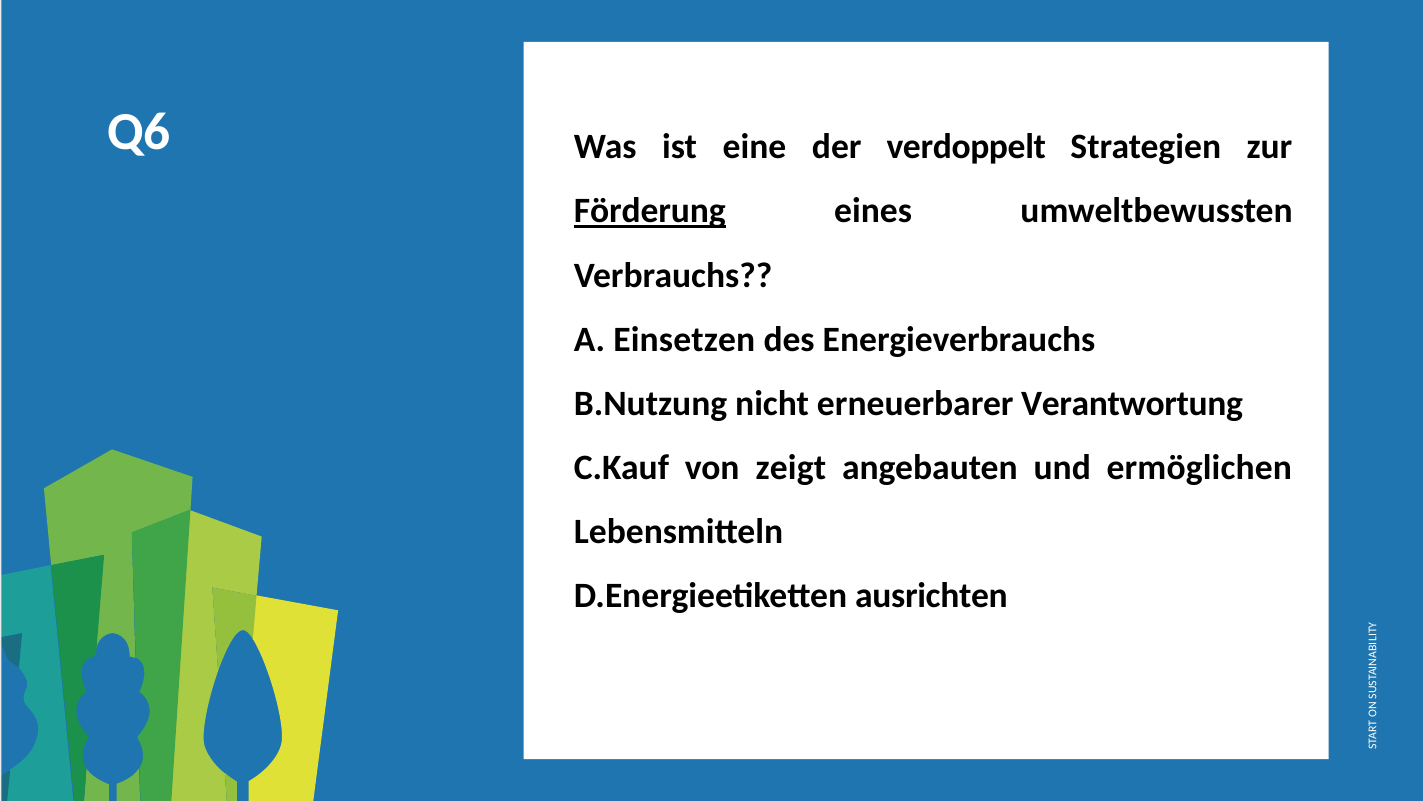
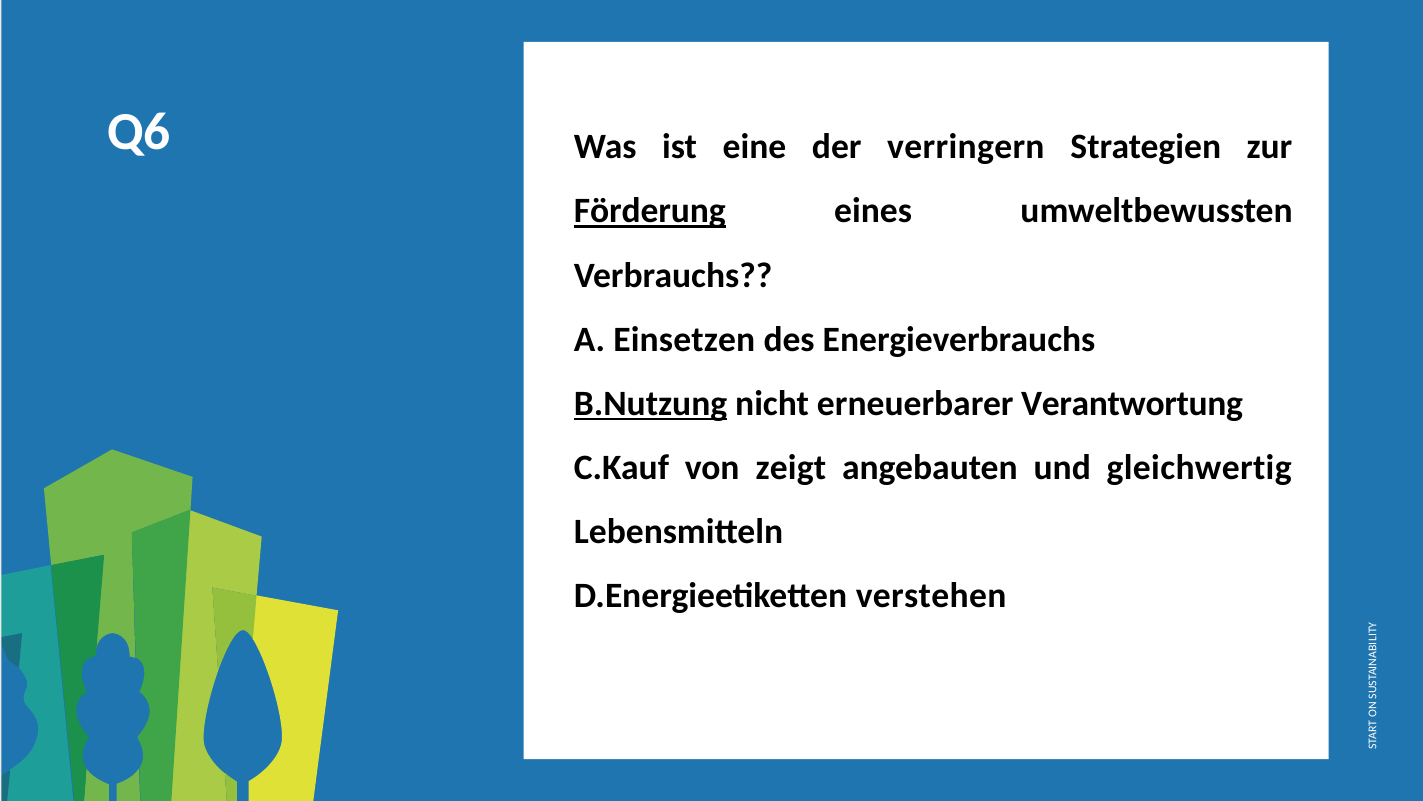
verdoppelt: verdoppelt -> verringern (966, 147)
B.Nutzung underline: none -> present (651, 403)
ermöglichen: ermöglichen -> gleichwertig (1199, 467)
ausrichten: ausrichten -> verstehen (931, 595)
